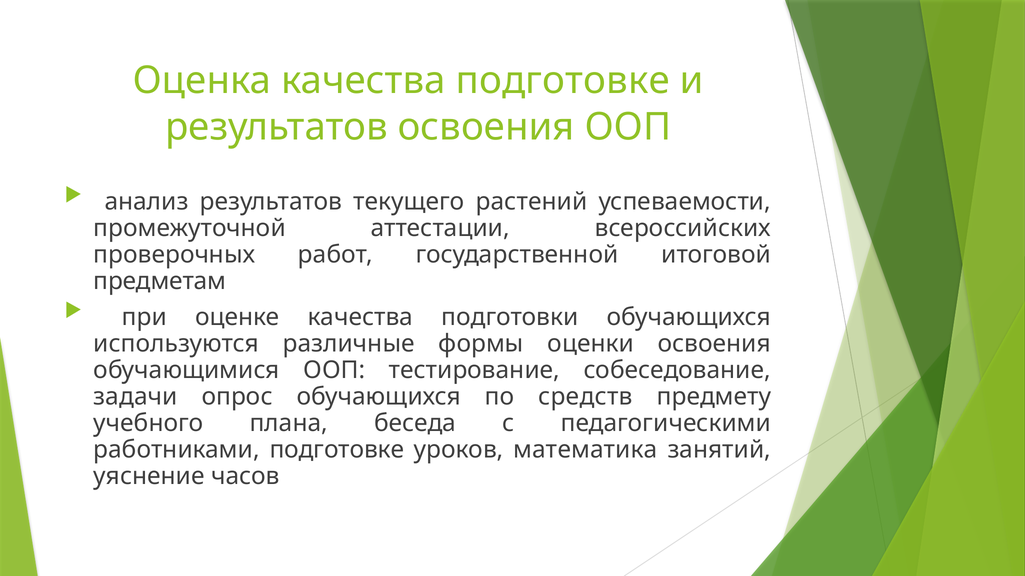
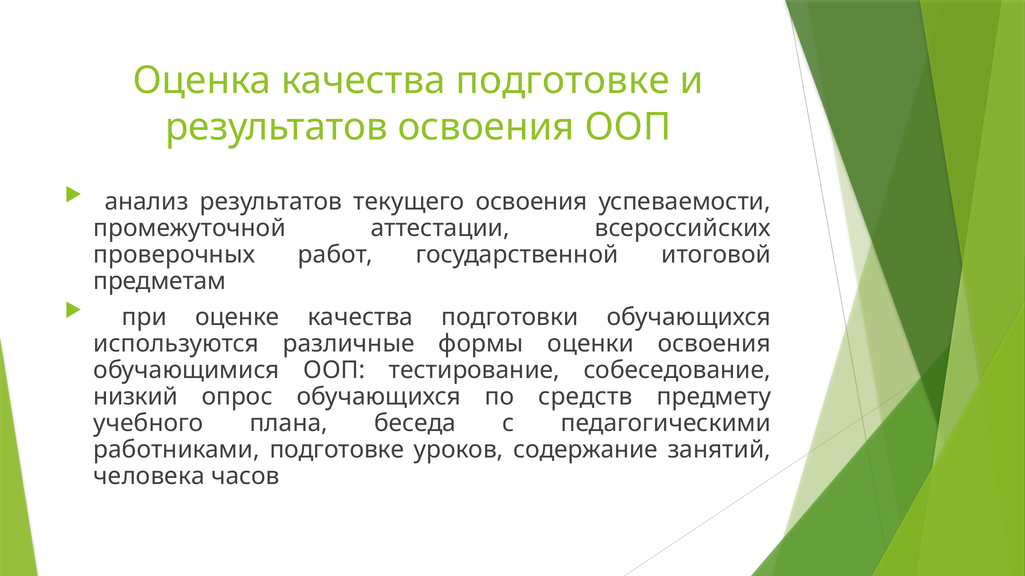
текущего растений: растений -> освоения (532, 202)
задачи: задачи -> низкий (136, 397)
математика: математика -> содержание (586, 450)
уяснение: уяснение -> человека (149, 477)
